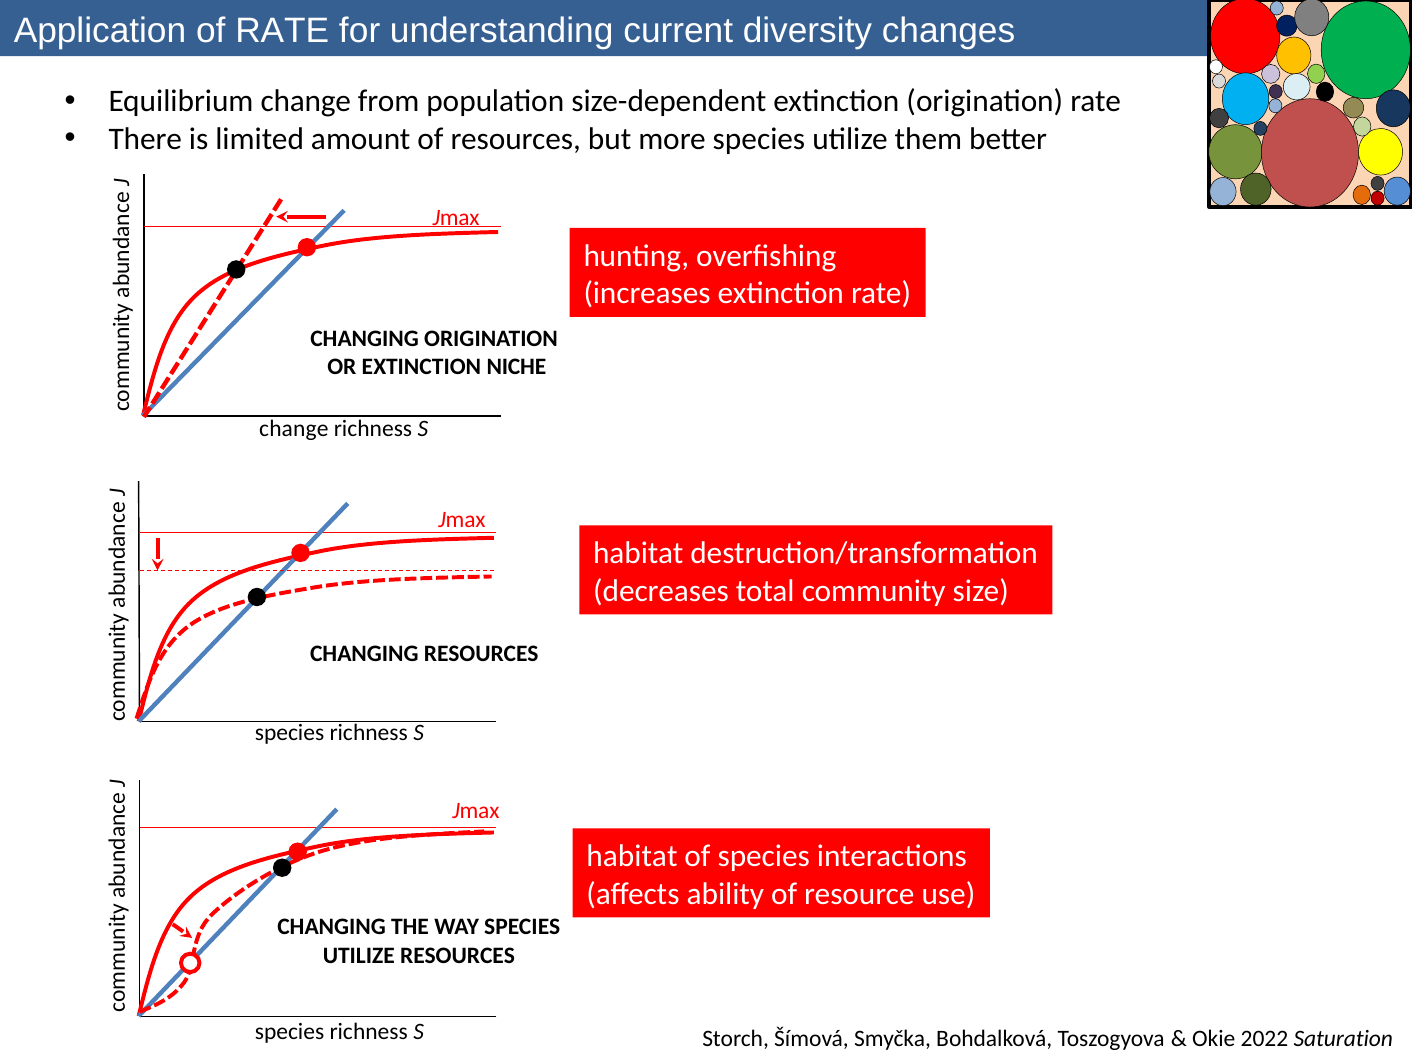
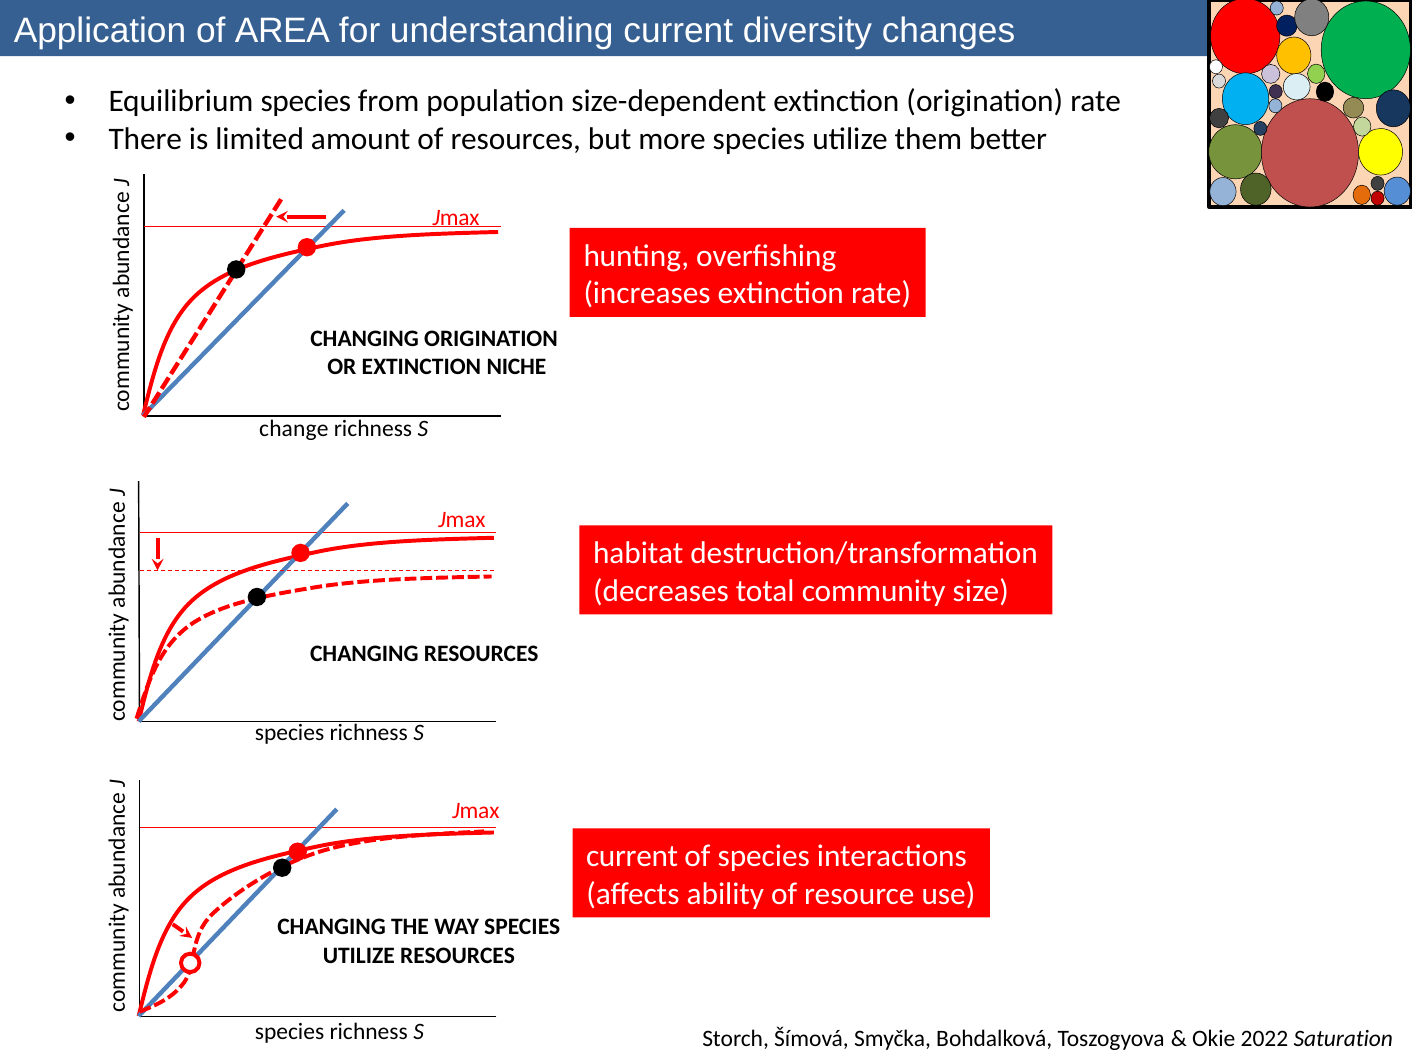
of RATE: RATE -> AREA (282, 31)
Equilibrium change: change -> species (306, 102)
habitat: habitat -> current (632, 856)
